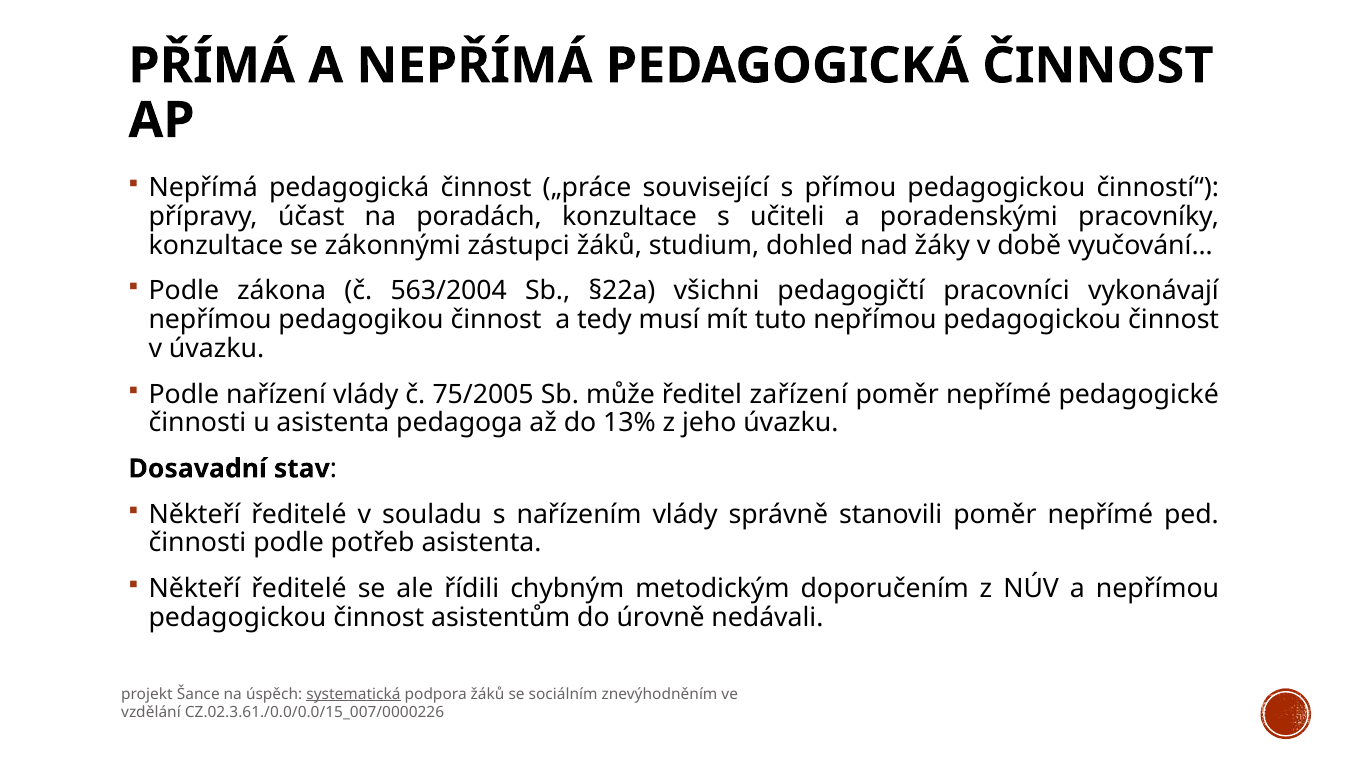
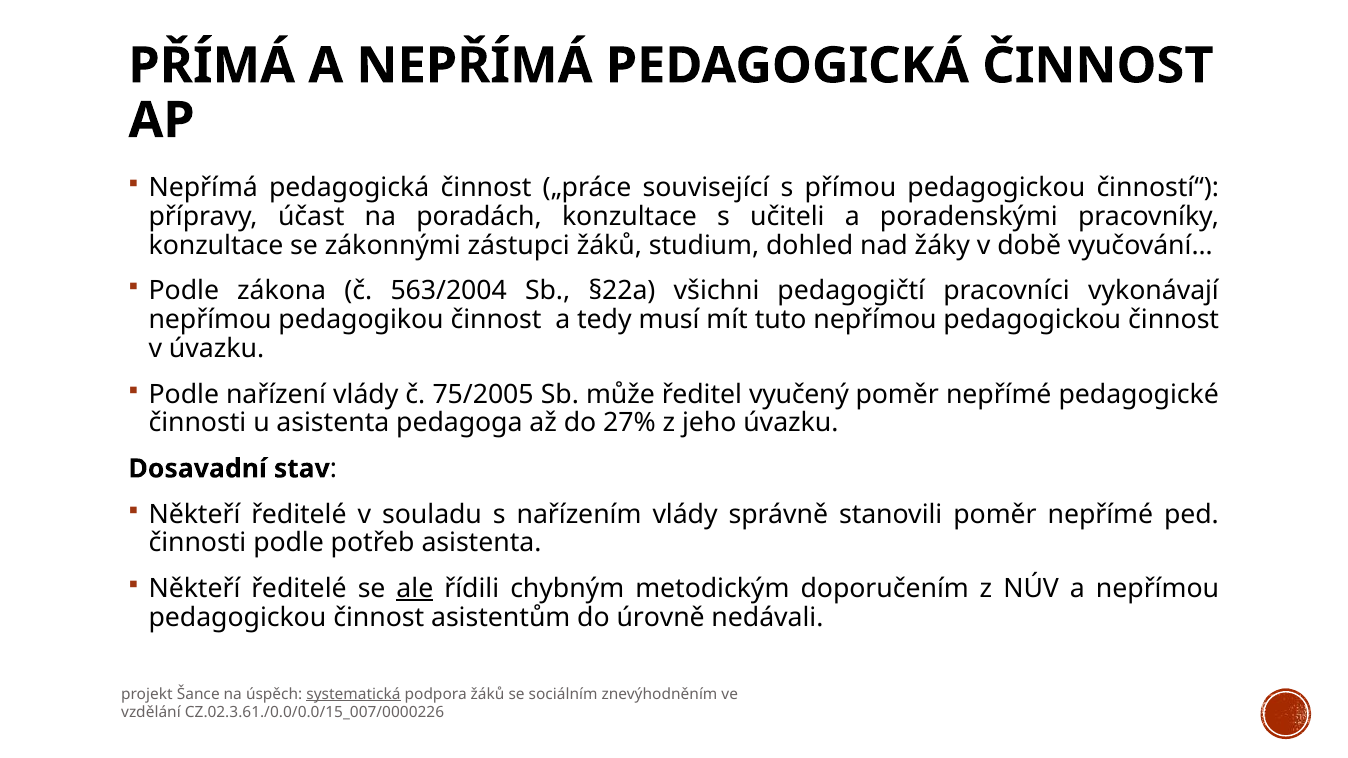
zařízení: zařízení -> vyučený (799, 394)
13%: 13% -> 27% (629, 423)
ale underline: none -> present (415, 589)
